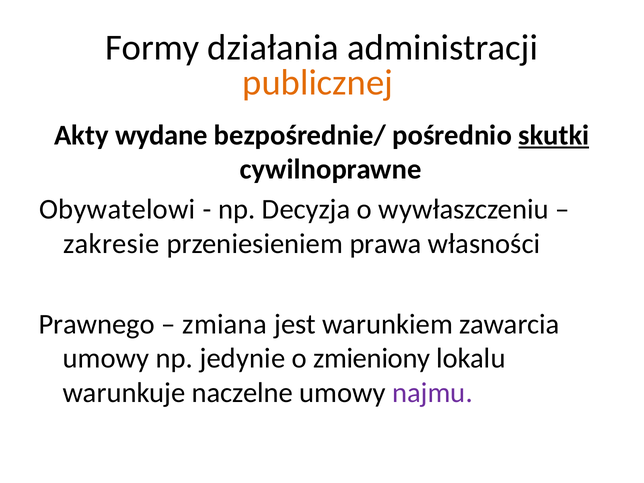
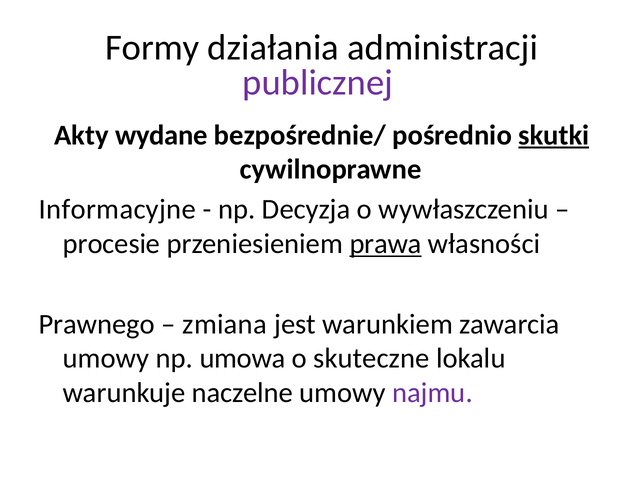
publicznej colour: orange -> purple (318, 83)
Obywatelowi: Obywatelowi -> Informacyjne (117, 210)
zakresie: zakresie -> procesie (112, 244)
prawa underline: none -> present (386, 244)
jedynie: jedynie -> umowa (243, 358)
zmieniony: zmieniony -> skuteczne (372, 358)
